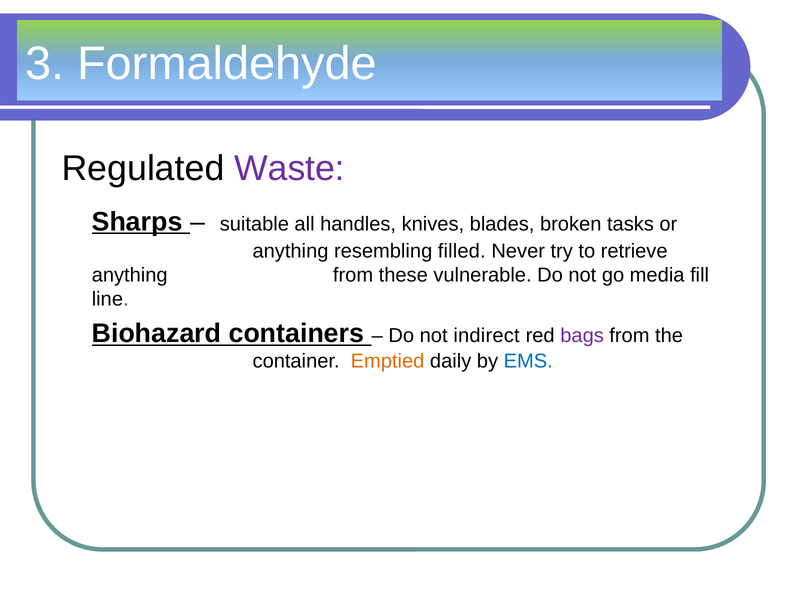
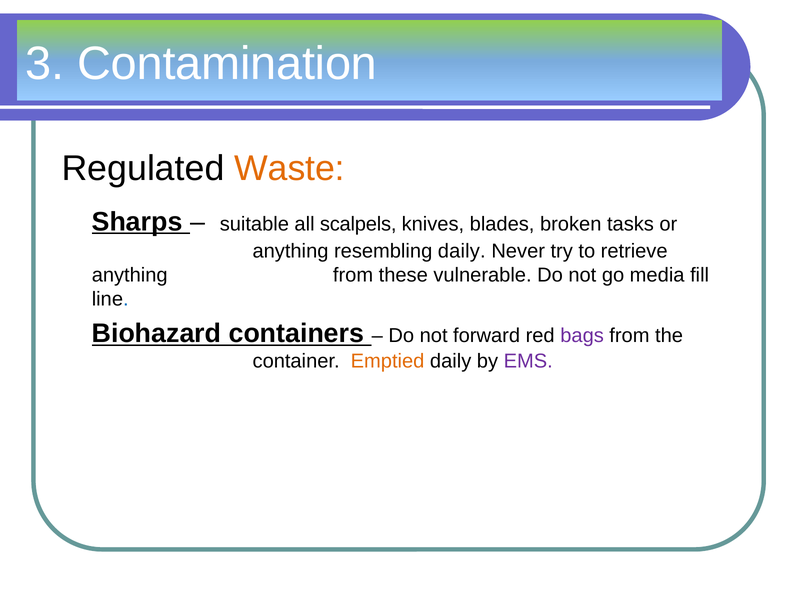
Formaldehyde: Formaldehyde -> Contamination (227, 64)
Waste colour: purple -> orange (290, 169)
handles: handles -> scalpels (358, 224)
resembling filled: filled -> daily (462, 251)
indirect: indirect -> forward (487, 336)
EMS colour: blue -> purple (528, 361)
